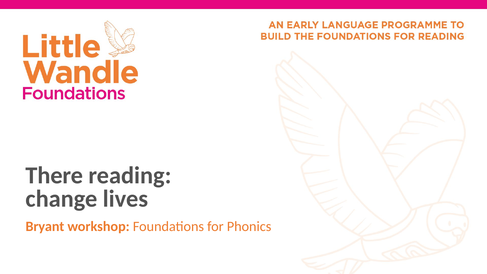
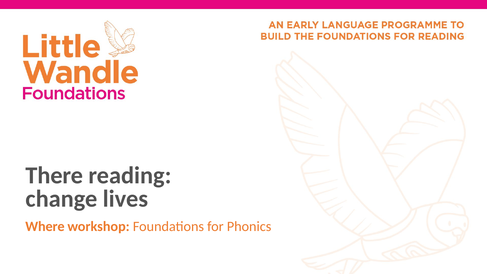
Bryant: Bryant -> Where (45, 227)
